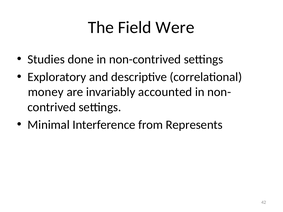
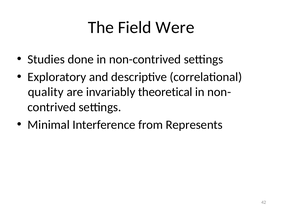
money: money -> quality (46, 92)
accounted: accounted -> theoretical (165, 92)
